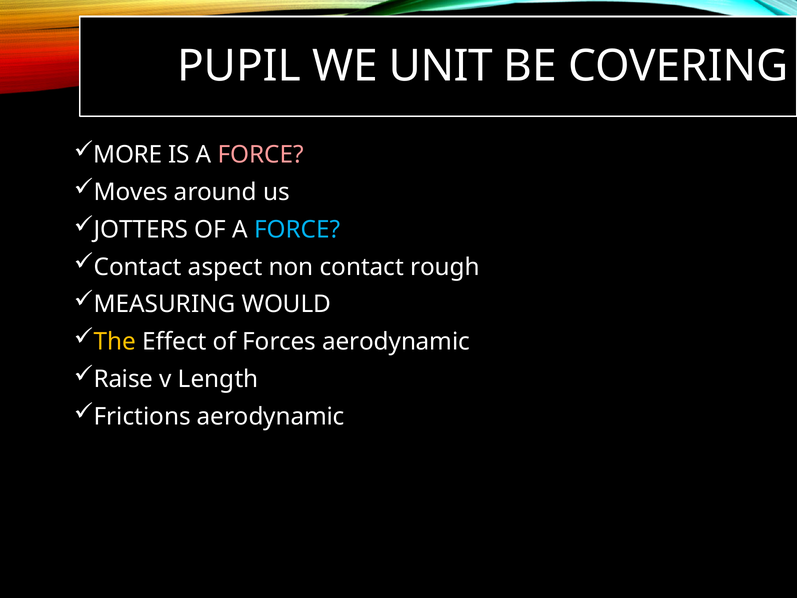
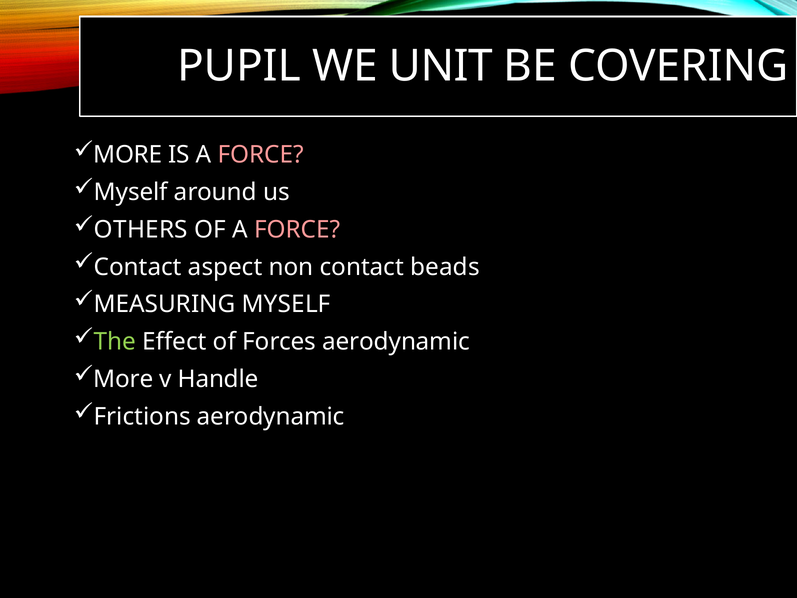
Moves: Moves -> Myself (131, 192)
JOTTERS: JOTTERS -> OTHERS (141, 230)
FORCE colour: light blue -> pink (297, 230)
rough: rough -> beads (445, 267)
MEASURING WOULD: WOULD -> MYSELF (286, 304)
The colour: yellow -> light green (115, 342)
Raise: Raise -> More (123, 379)
Length: Length -> Handle (218, 379)
